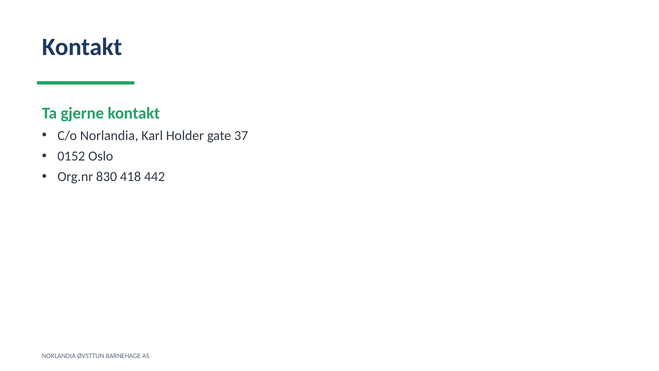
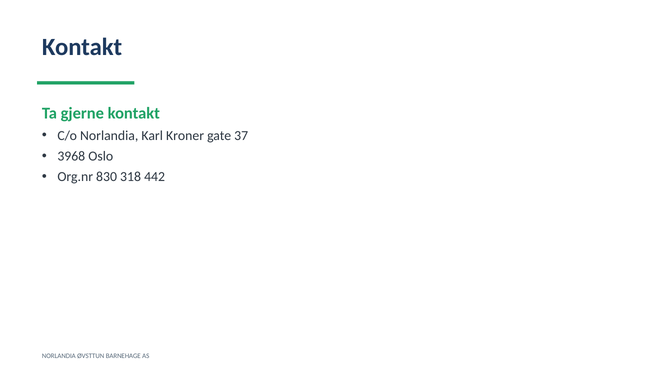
Holder: Holder -> Kroner (185, 136)
0152: 0152 -> 3968 (71, 156)
418: 418 -> 318 (131, 177)
